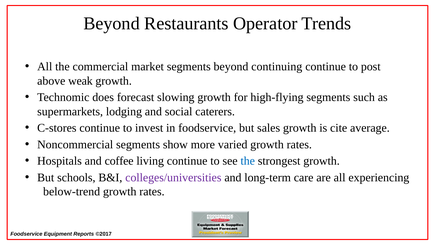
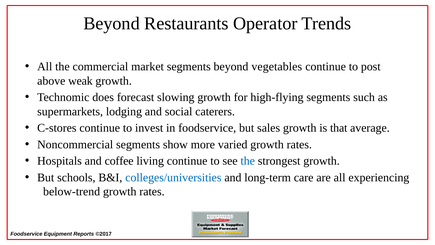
continuing: continuing -> vegetables (277, 67)
cite: cite -> that (339, 128)
colleges/universities colour: purple -> blue (173, 177)
